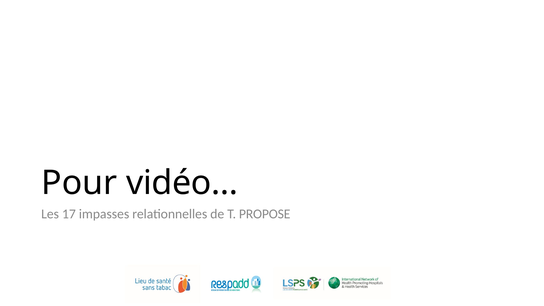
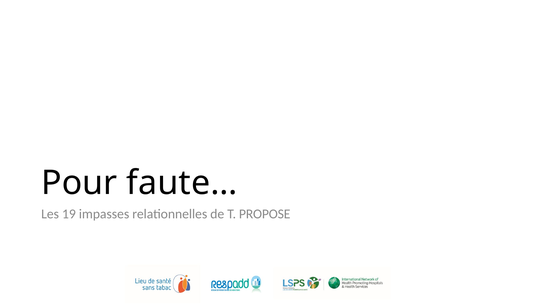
vidéo…: vidéo… -> faute… (182, 183)
17: 17 -> 19 (69, 214)
